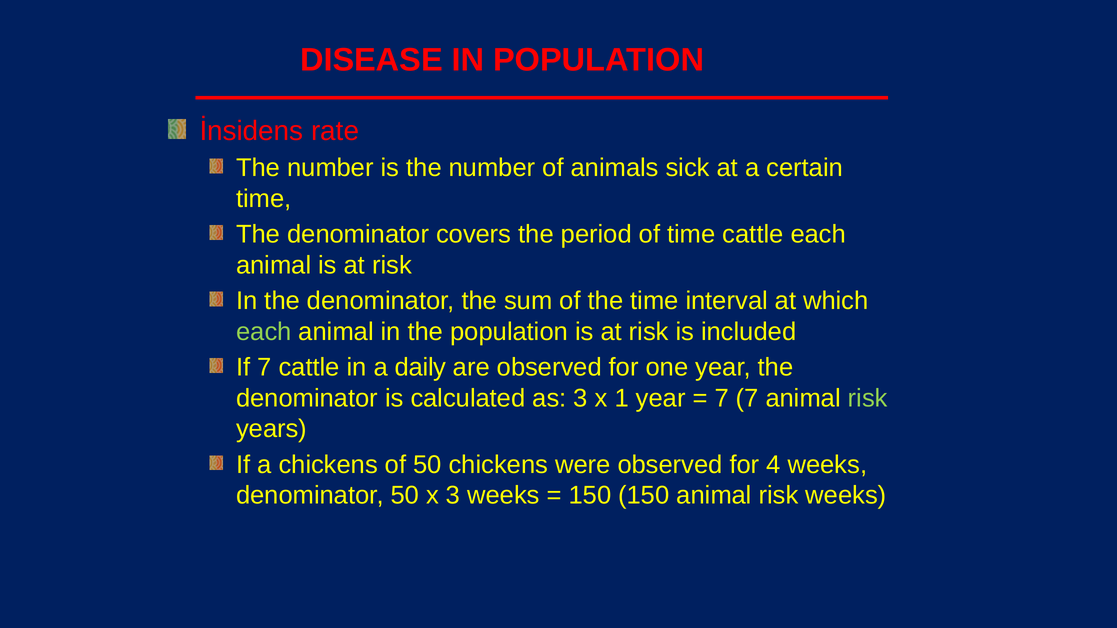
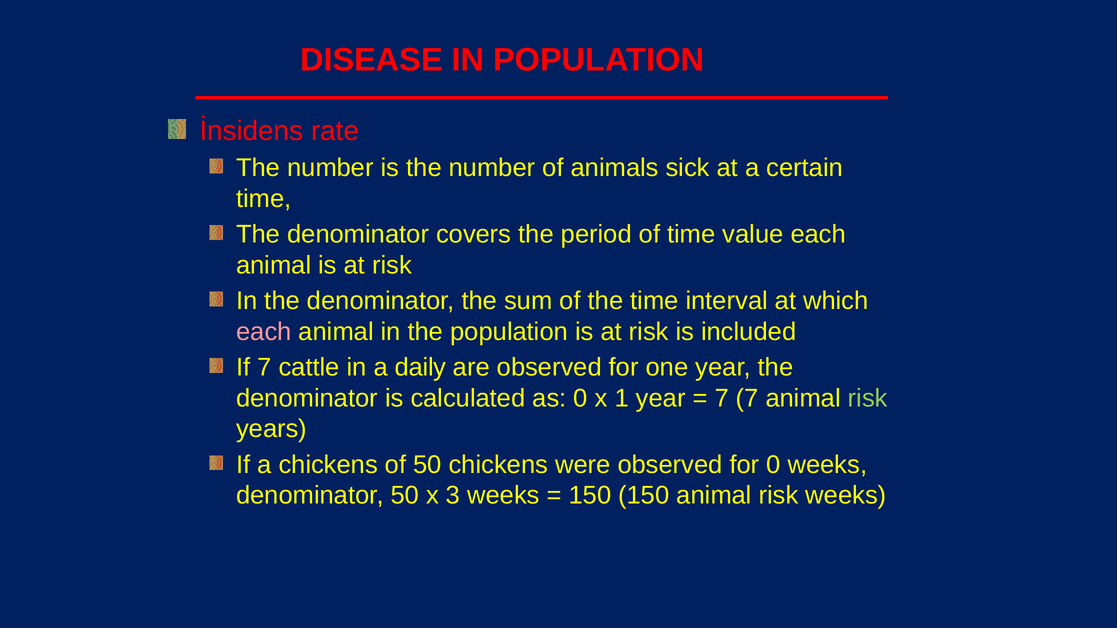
time cattle: cattle -> value (753, 235)
each colour: light green -> pink (264, 332)
as 3: 3 -> 0 (581, 398)
for 4: 4 -> 0 (774, 465)
